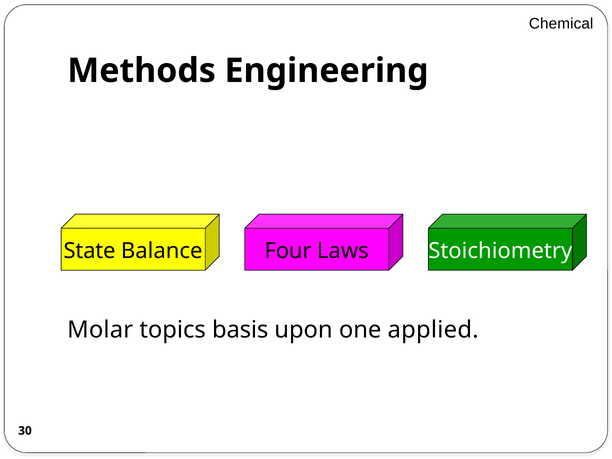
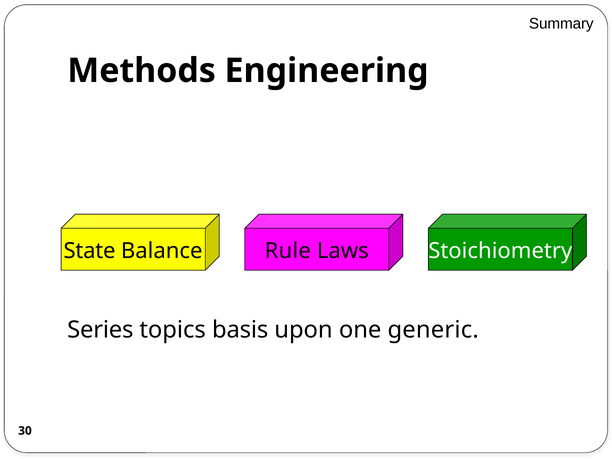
Chemical: Chemical -> Summary (561, 24)
Four: Four -> Rule (288, 251)
Molar: Molar -> Series (100, 330)
applied: applied -> generic (433, 330)
